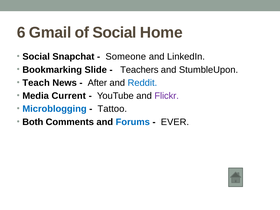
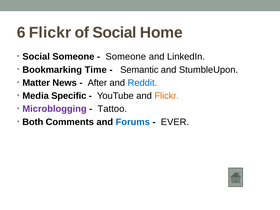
6 Gmail: Gmail -> Flickr (50, 33)
Social Snapchat: Snapchat -> Someone (73, 57)
Slide: Slide -> Time (96, 70)
Teachers: Teachers -> Semantic (139, 70)
Teach: Teach -> Matter (36, 83)
Current: Current -> Specific (69, 96)
Flickr colour: purple -> orange (167, 96)
Microblogging colour: blue -> purple (55, 109)
